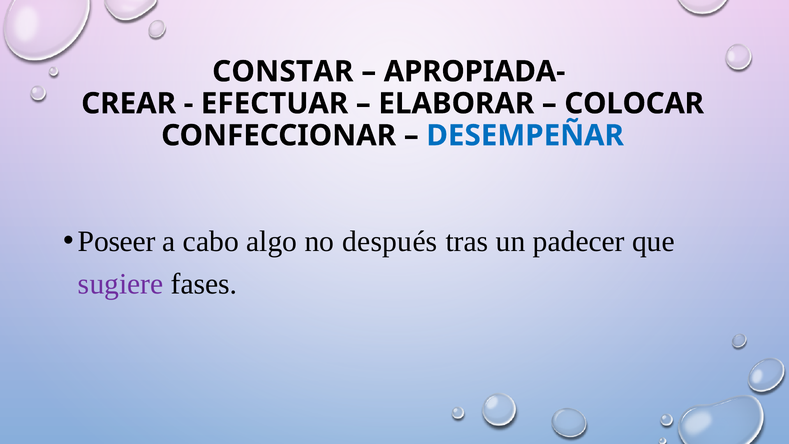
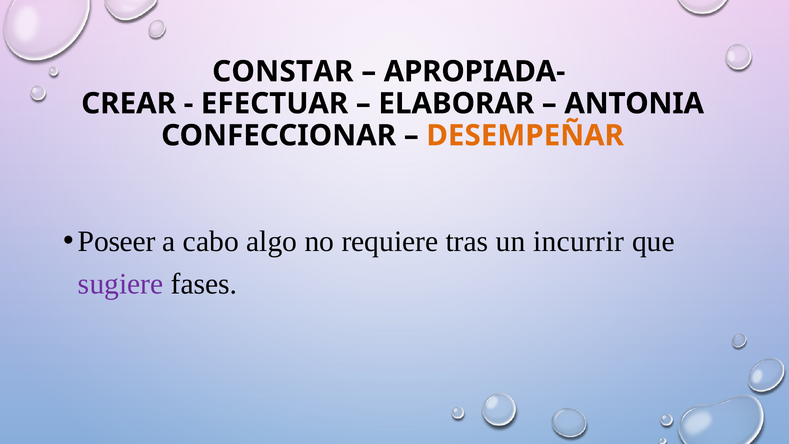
COLOCAR: COLOCAR -> ANTONIA (634, 103)
DESEMPEÑAR colour: blue -> orange (525, 135)
después: después -> requiere (390, 241)
padecer: padecer -> incurrir (579, 241)
